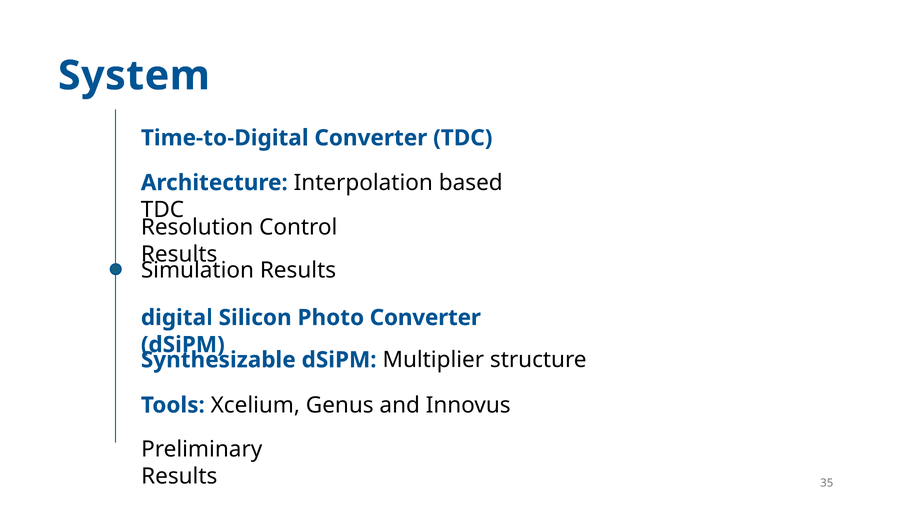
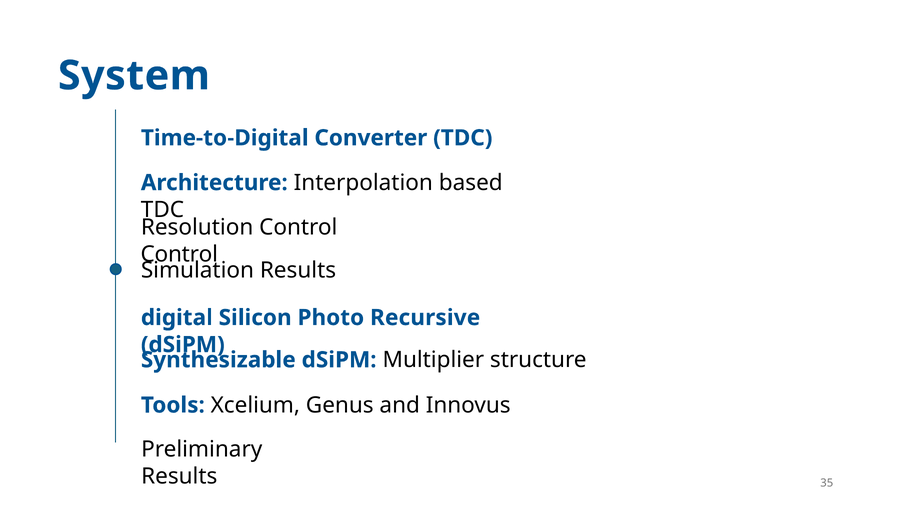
Results: Results -> Control (179, 255)
Photo Converter: Converter -> Recursive (425, 318)
